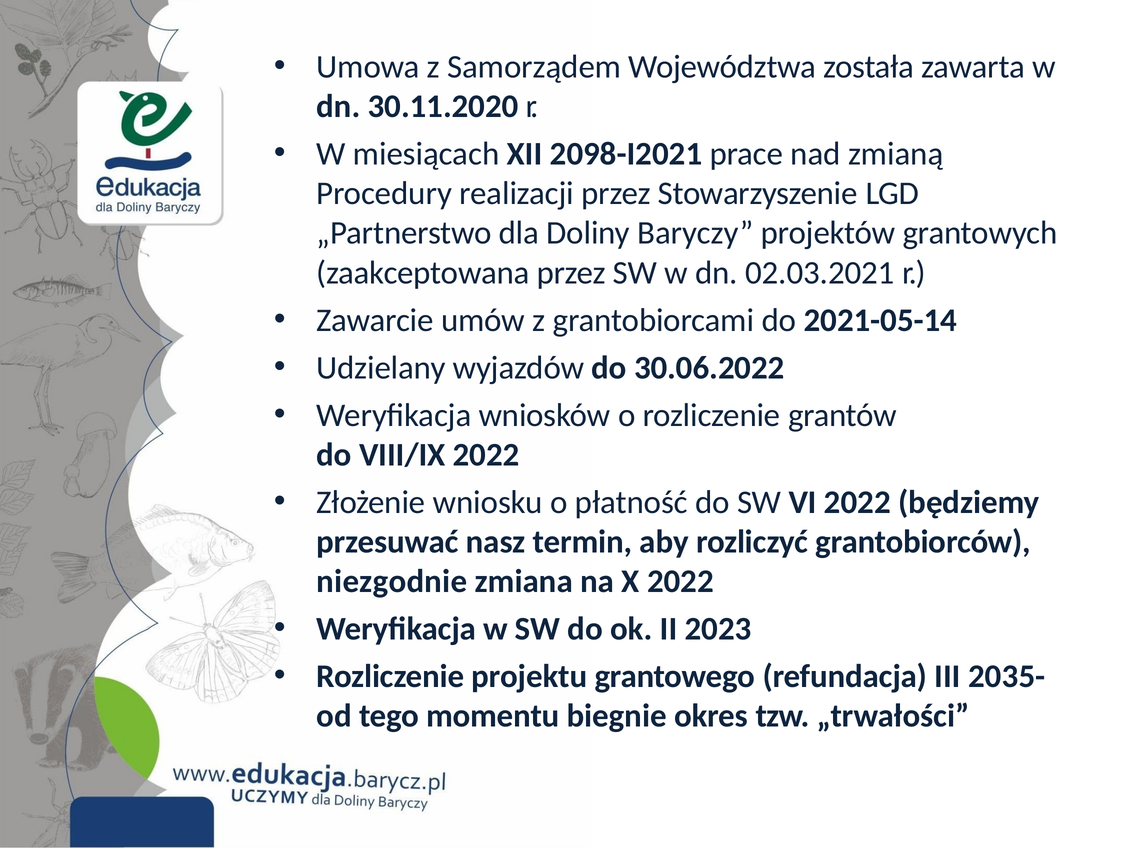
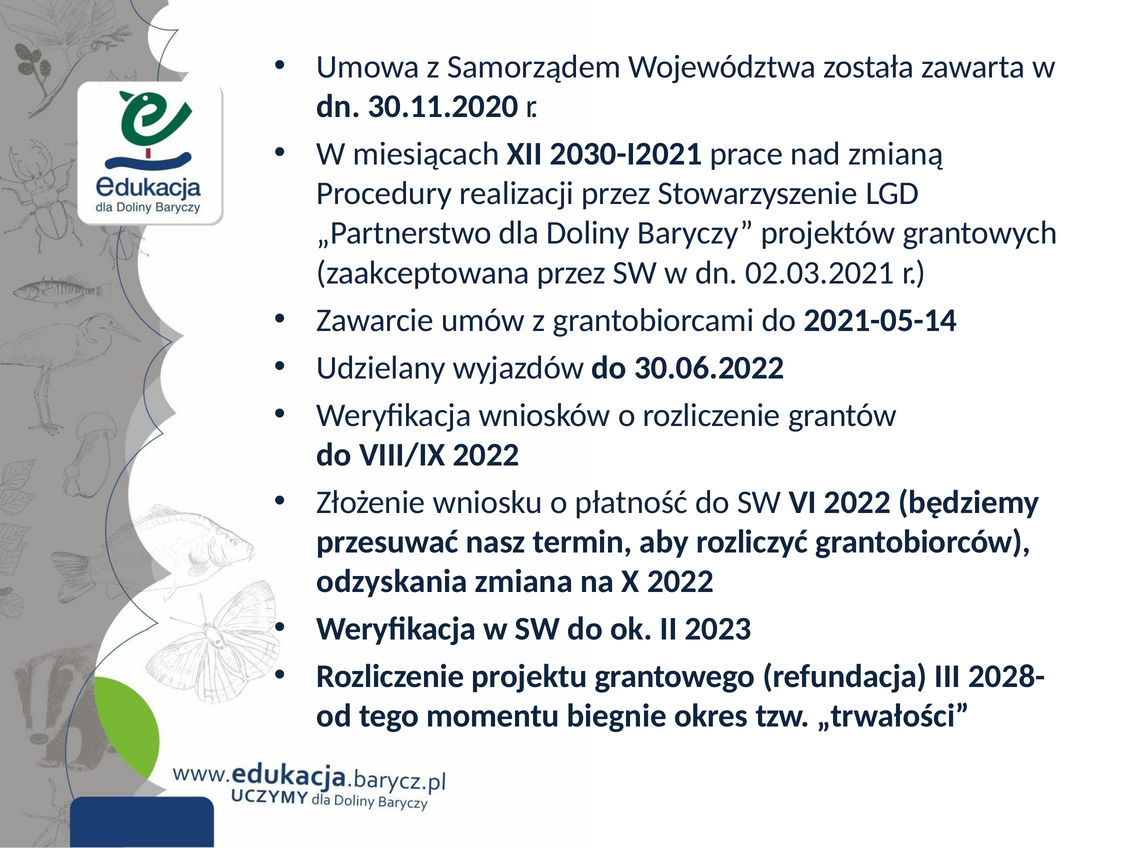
2098-I2021: 2098-I2021 -> 2030-I2021 (626, 154)
niezgodnie: niezgodnie -> odzyskania (392, 582)
2035-: 2035- -> 2028- (1007, 677)
